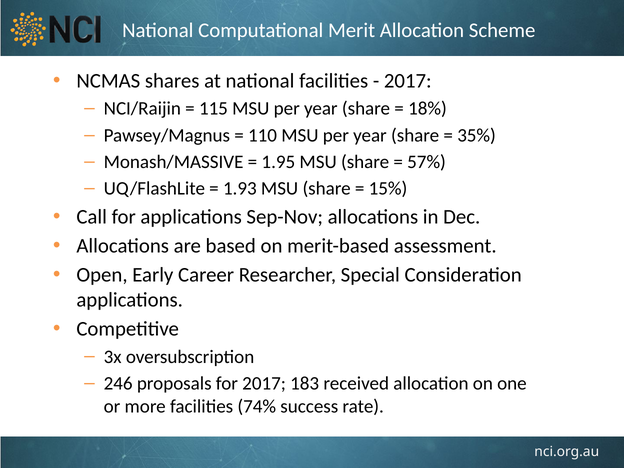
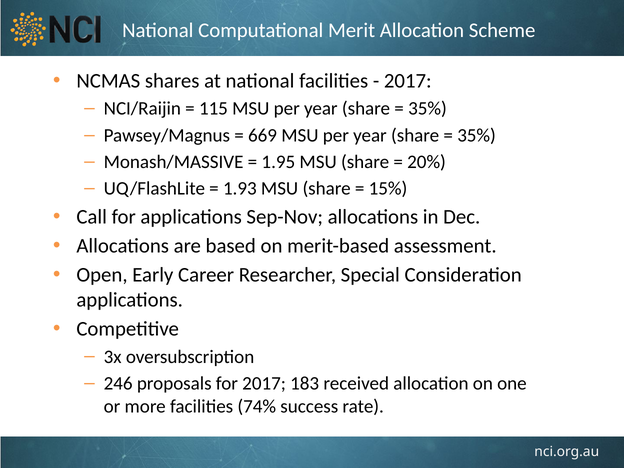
18%: 18% -> 35% (427, 109)
110: 110 -> 669 (263, 135)
57%: 57% -> 20% (427, 162)
